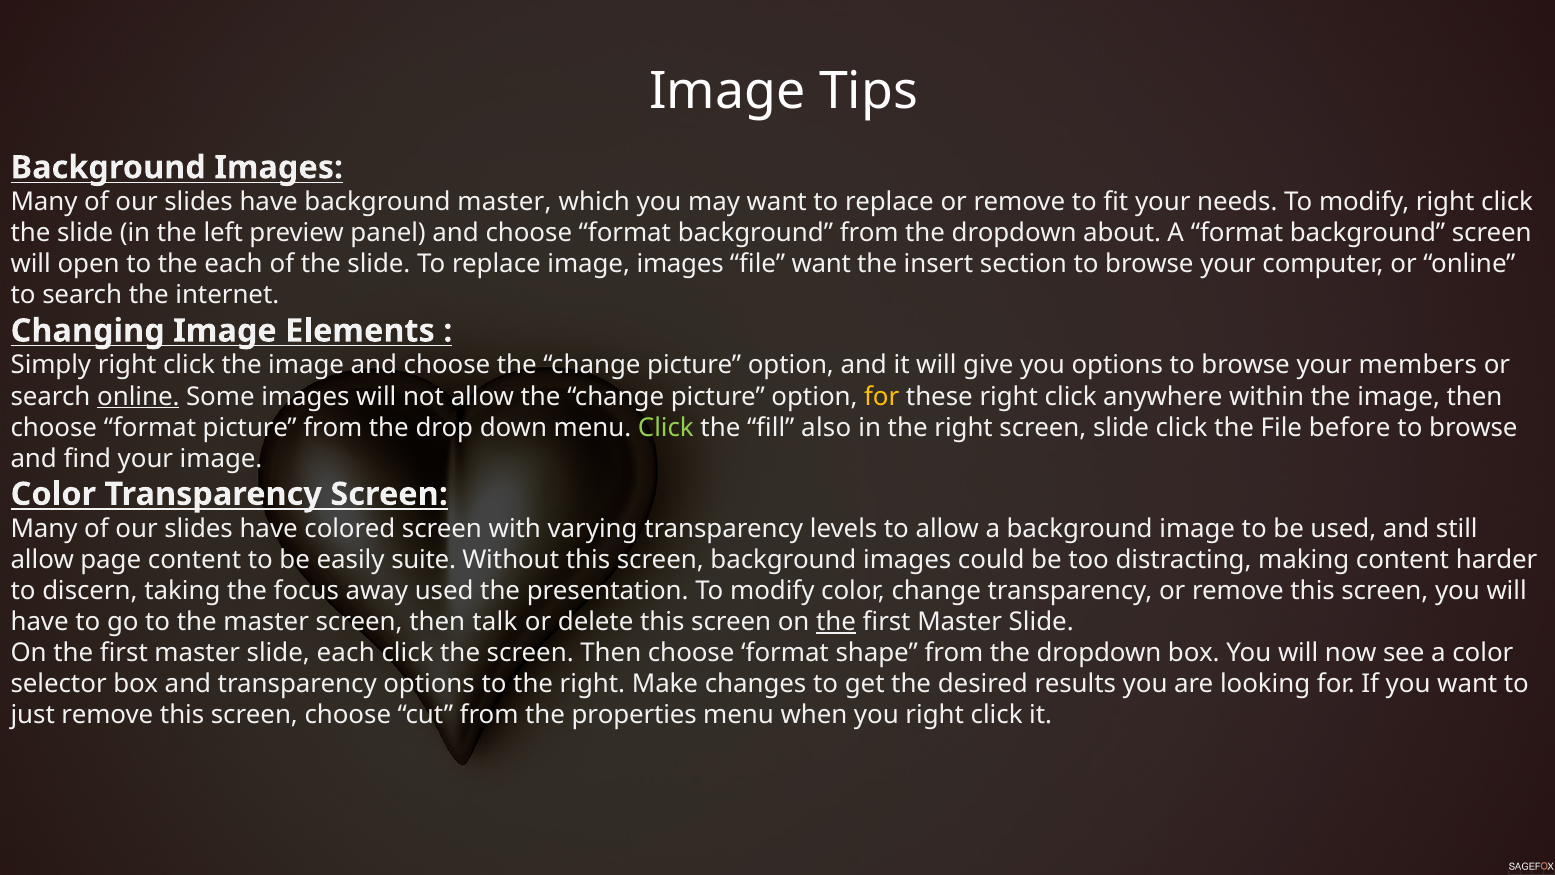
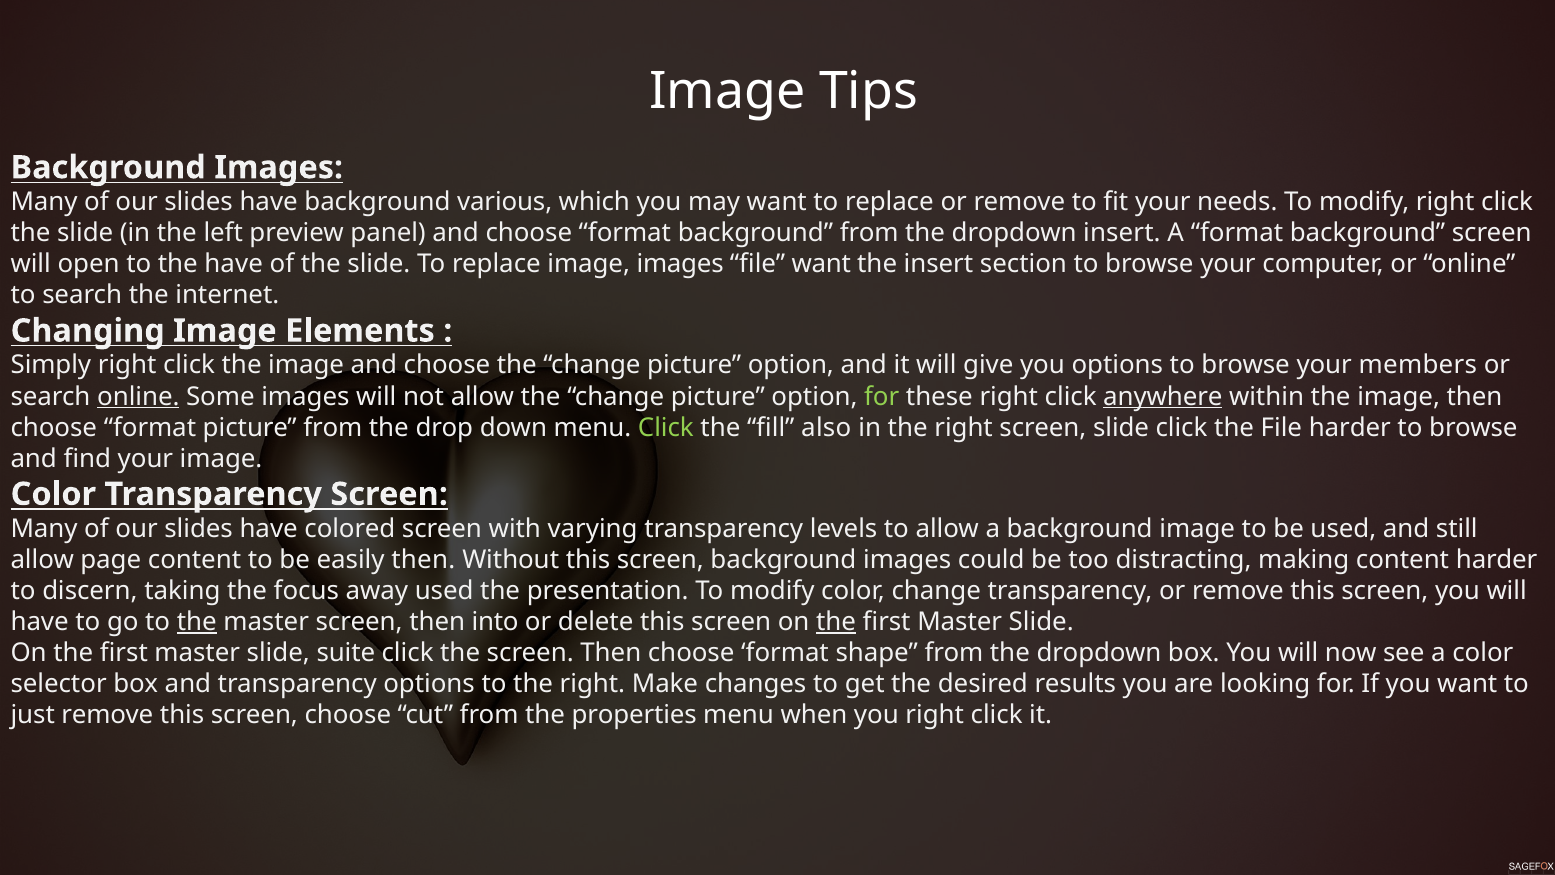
background master: master -> various (505, 202)
dropdown about: about -> insert (1122, 233)
the each: each -> have (234, 264)
for colour: yellow -> light green (882, 396)
anywhere underline: none -> present (1163, 396)
File before: before -> harder (1350, 427)
easily suite: suite -> then (423, 560)
the underline: none -> present (197, 622)
talk: talk -> into (495, 622)
slide each: each -> suite (346, 653)
